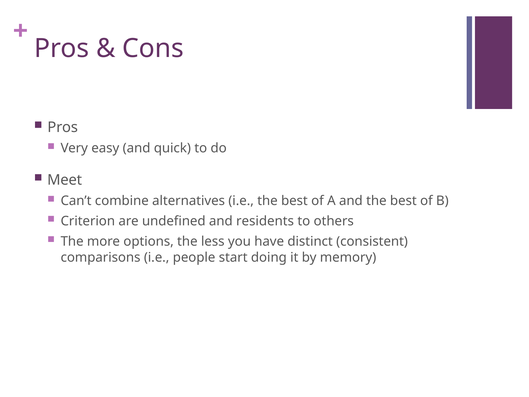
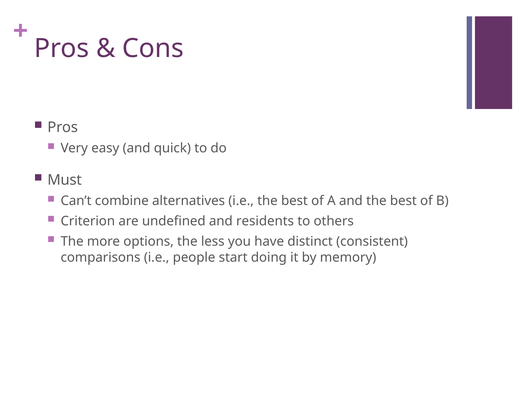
Meet: Meet -> Must (65, 180)
